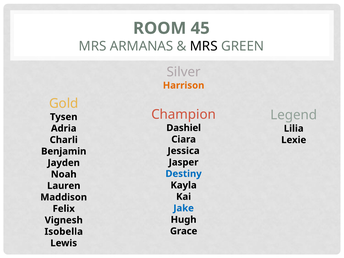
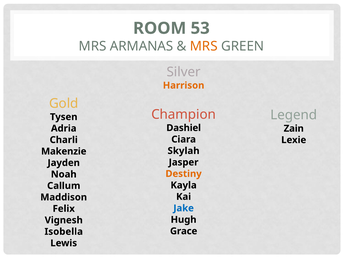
45: 45 -> 53 (200, 28)
MRS colour: black -> orange (204, 46)
Lilia: Lilia -> Zain (294, 128)
Jessica: Jessica -> Skylah (184, 151)
Benjamin: Benjamin -> Makenzie (64, 151)
Destiny colour: blue -> orange (184, 174)
Lauren: Lauren -> Callum (64, 186)
